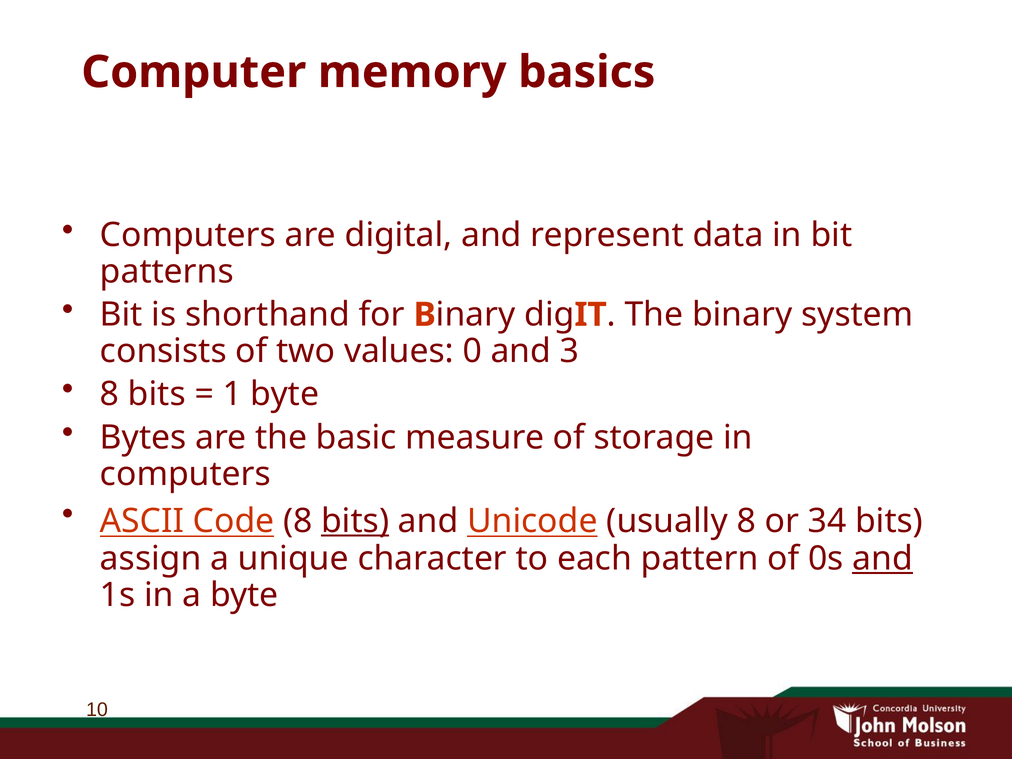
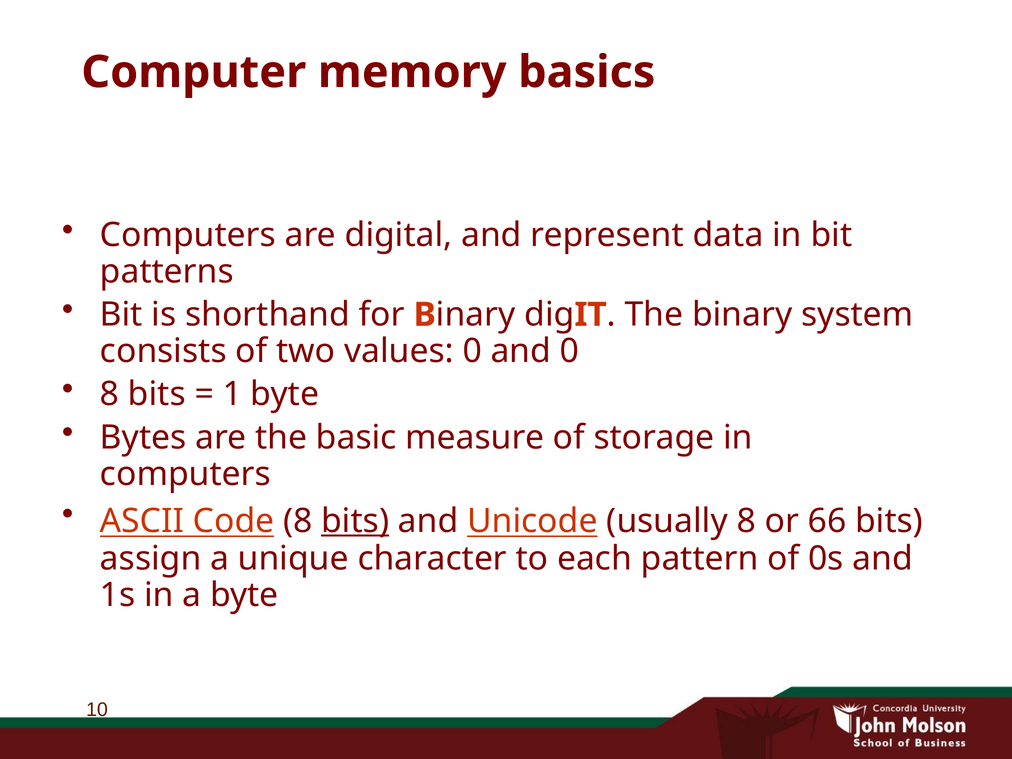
and 3: 3 -> 0 (570, 351)
34: 34 -> 66 (827, 521)
and underline: present -> none (882, 558)
